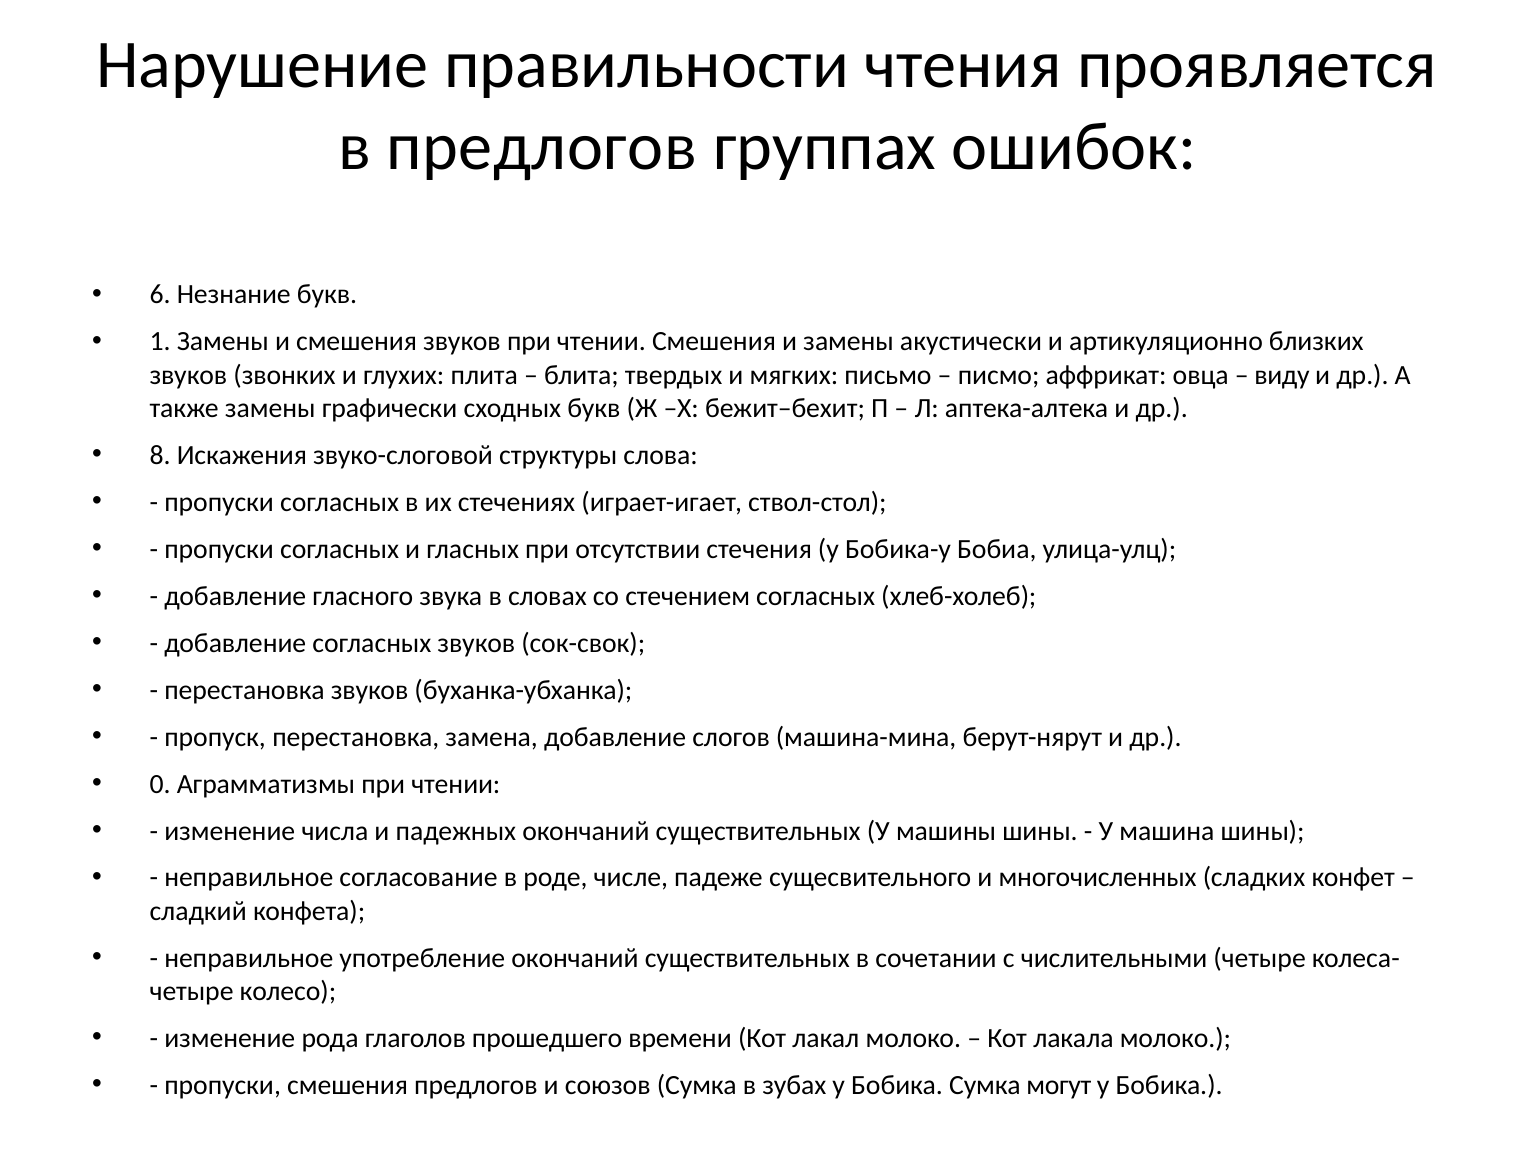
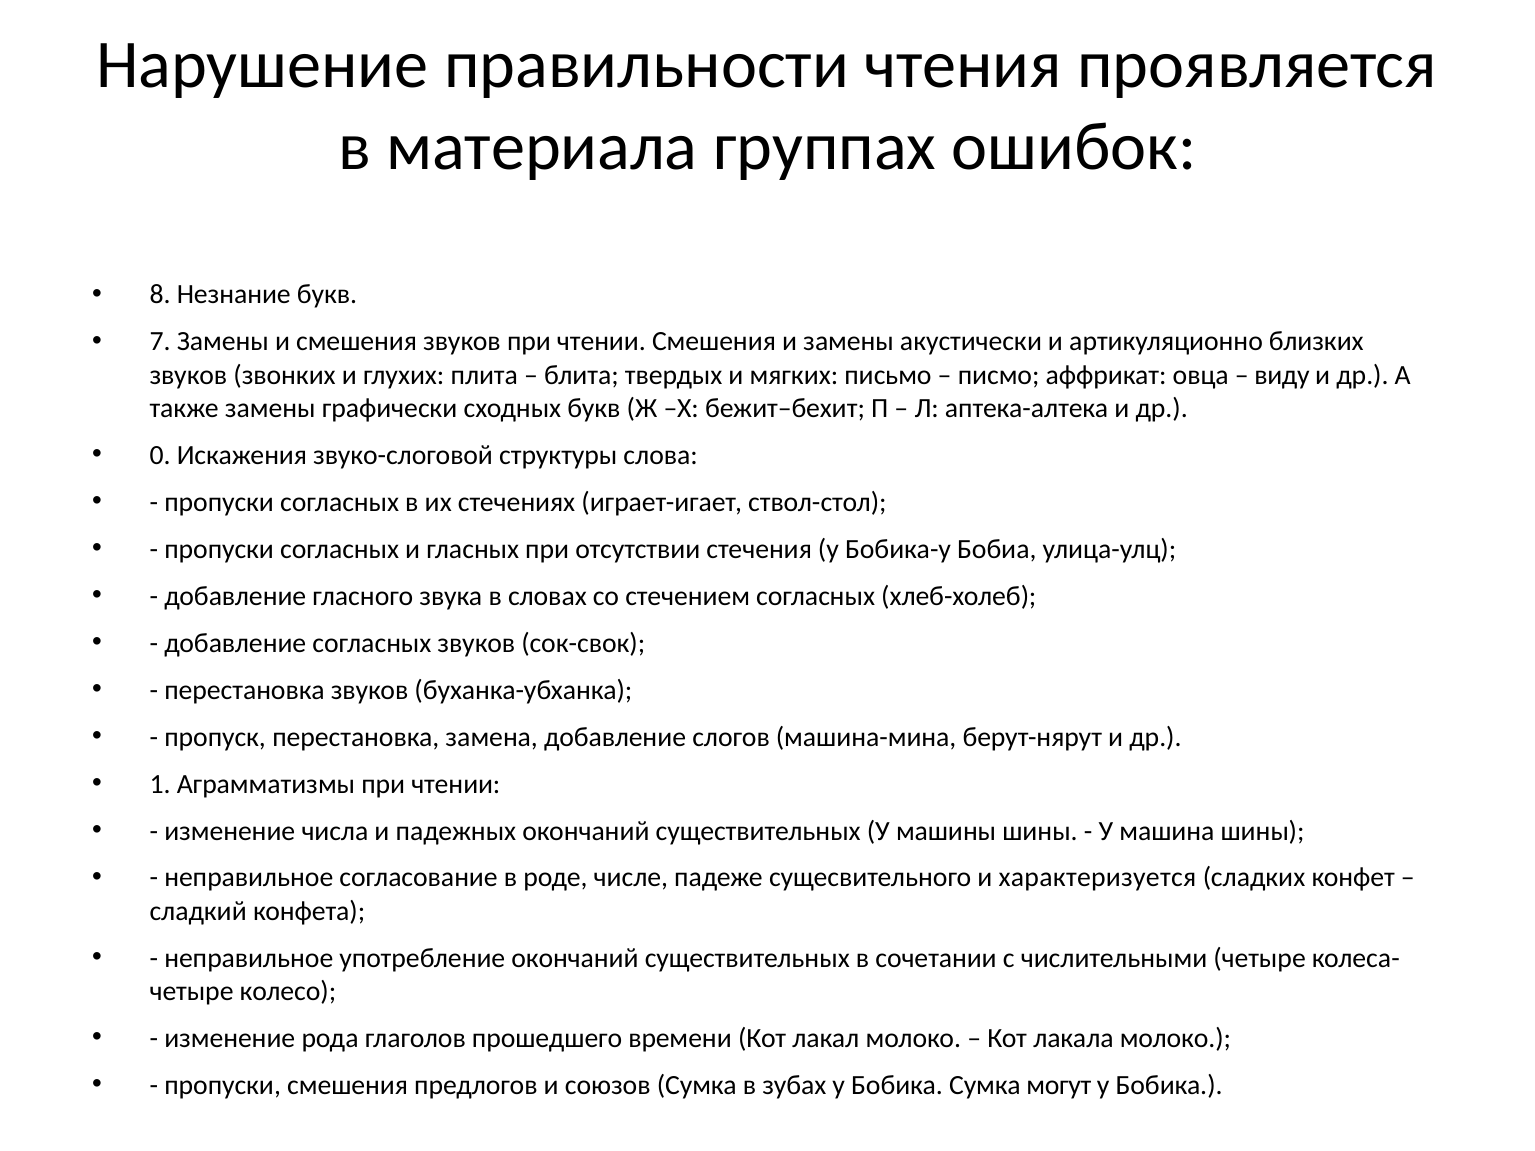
в предлогов: предлогов -> материала (542, 147)
6: 6 -> 8 (160, 295)
1: 1 -> 7 (160, 342)
8: 8 -> 0 (160, 455)
0: 0 -> 1 (160, 784)
многочисленных: многочисленных -> характеризуется (1097, 878)
